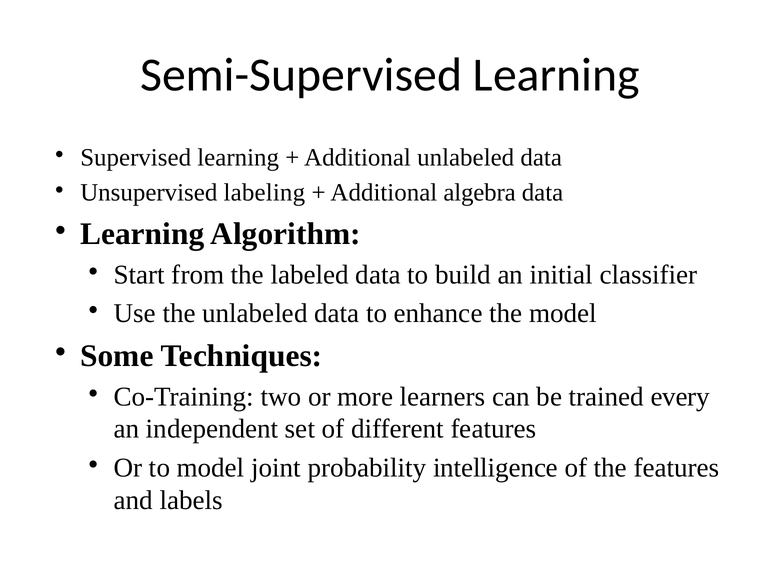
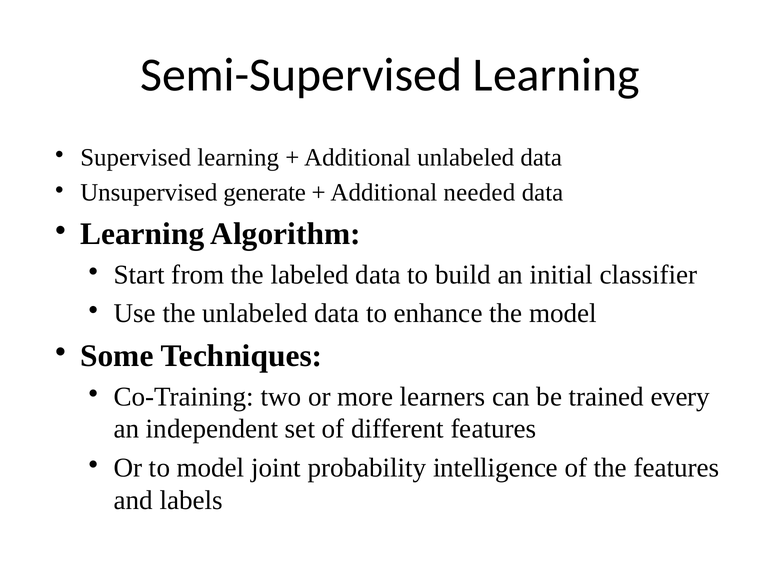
labeling: labeling -> generate (265, 193)
algebra: algebra -> needed (479, 193)
